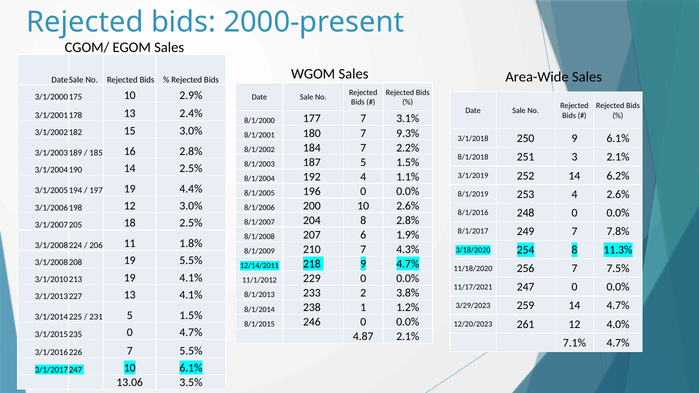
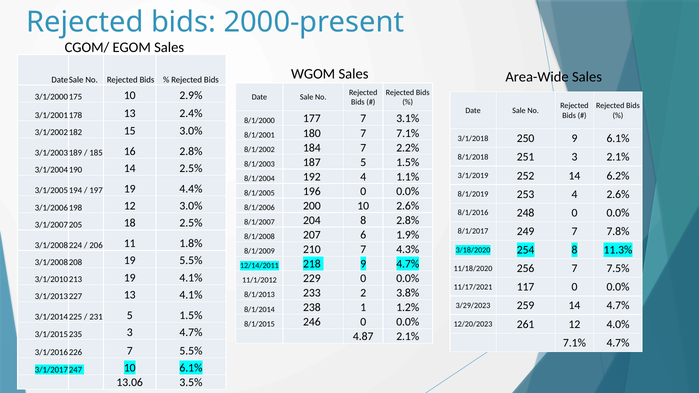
7 9.3%: 9.3% -> 7.1% (408, 133)
247: 247 -> 117 (526, 287)
0: 0 -> 3 (130, 333)
